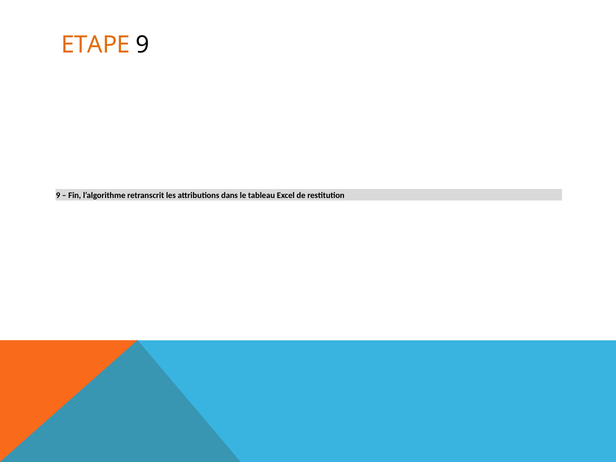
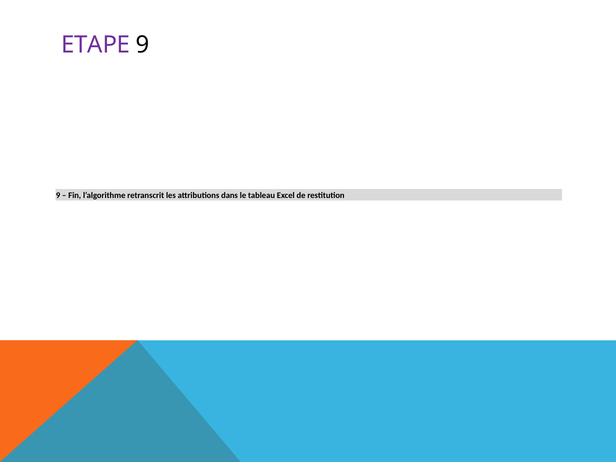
ETAPE colour: orange -> purple (96, 45)
